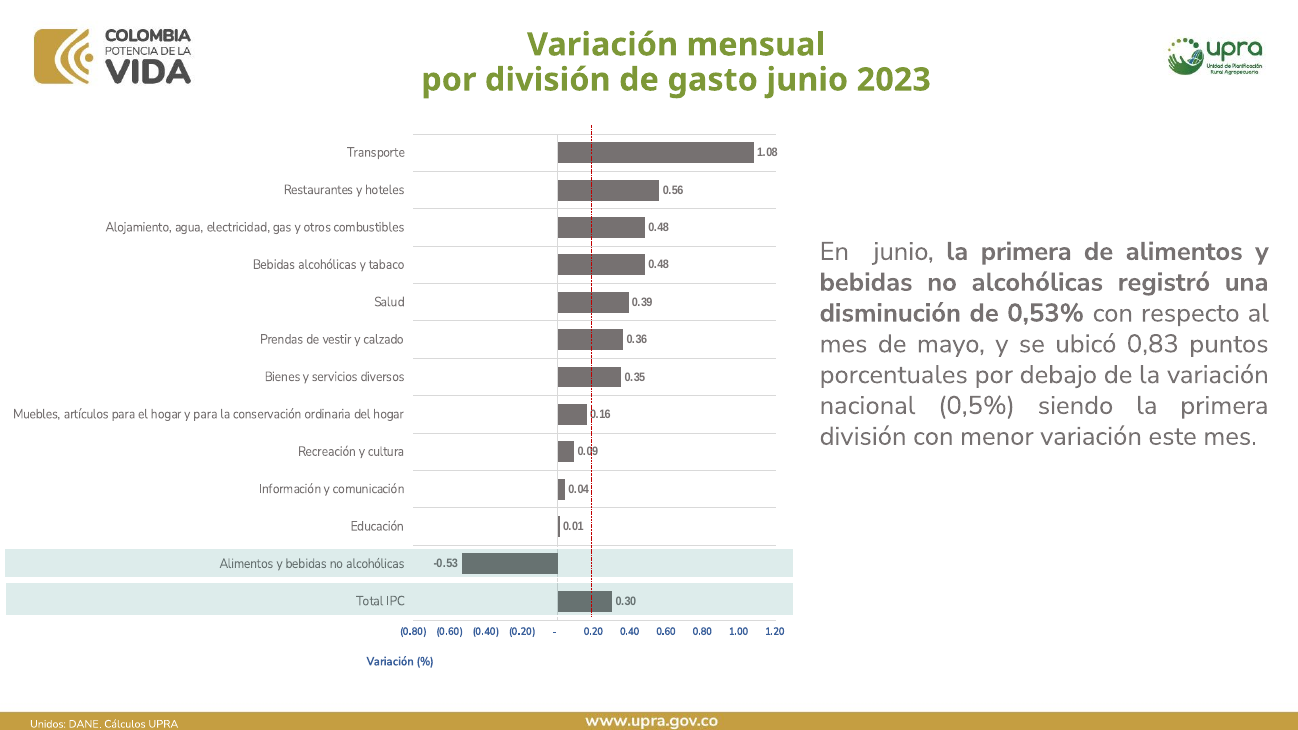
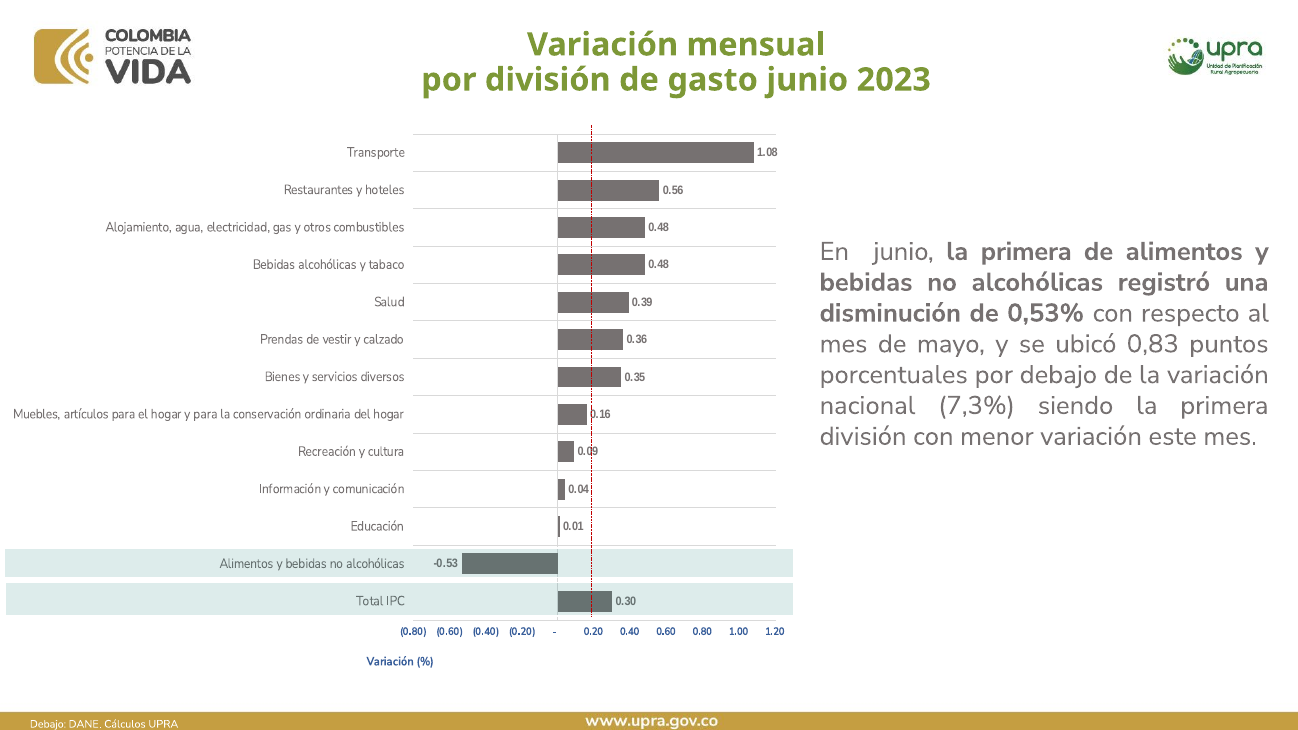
0,5%: 0,5% -> 7,3% (977, 406)
Unidos: Unidos -> Debajo (48, 724)
